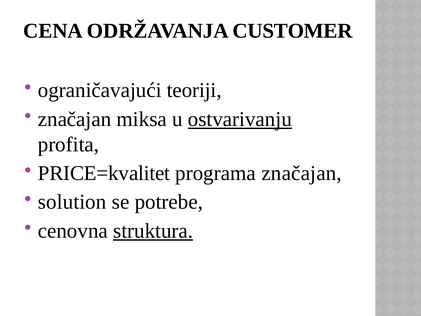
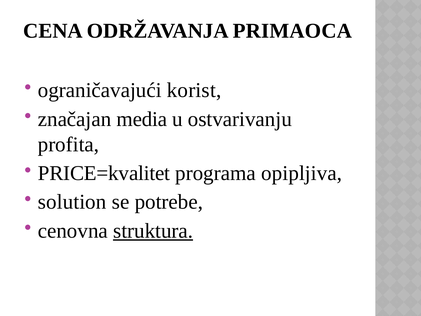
CUSTOMER: CUSTOMER -> PRIMAOCA (292, 31)
teoriji: teoriji -> korist (194, 90)
miksa: miksa -> media (142, 119)
ostvarivanju underline: present -> none (240, 119)
programa značajan: značajan -> opipljiva (302, 173)
